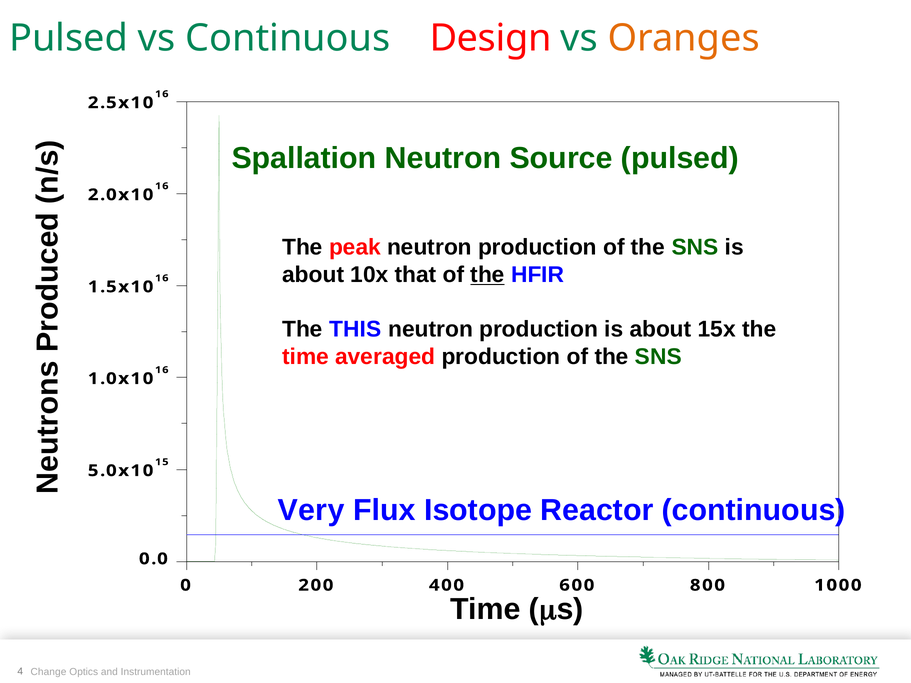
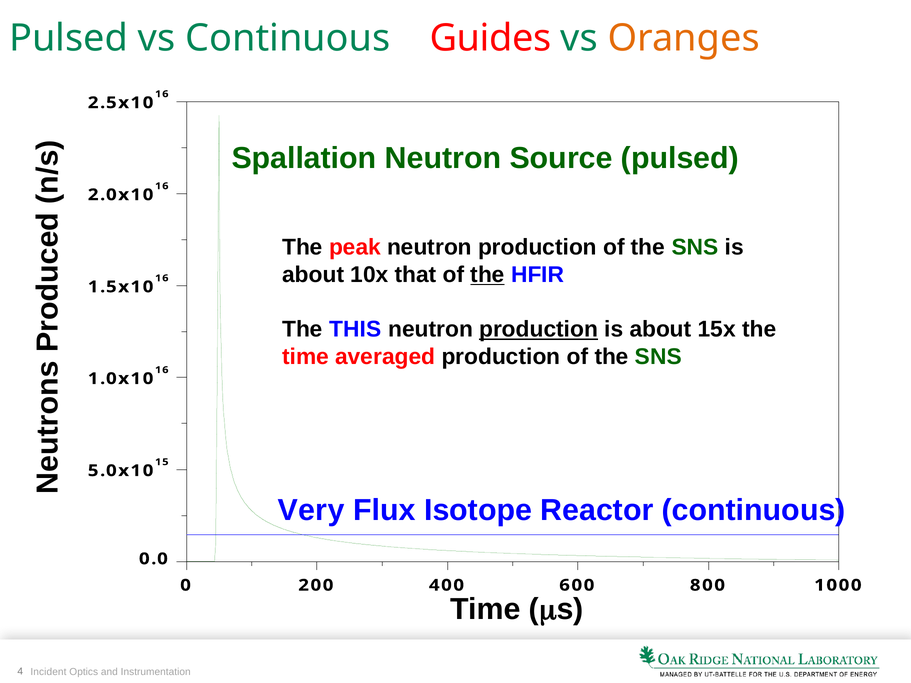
Design: Design -> Guides (491, 38)
production underline: none -> present (539, 329)
Change: Change -> Incident (48, 672)
